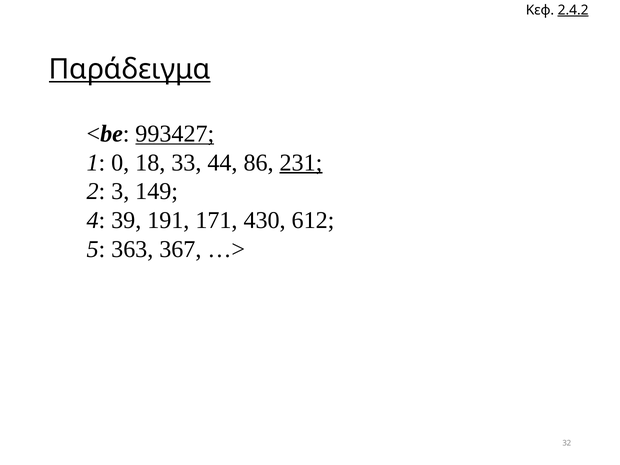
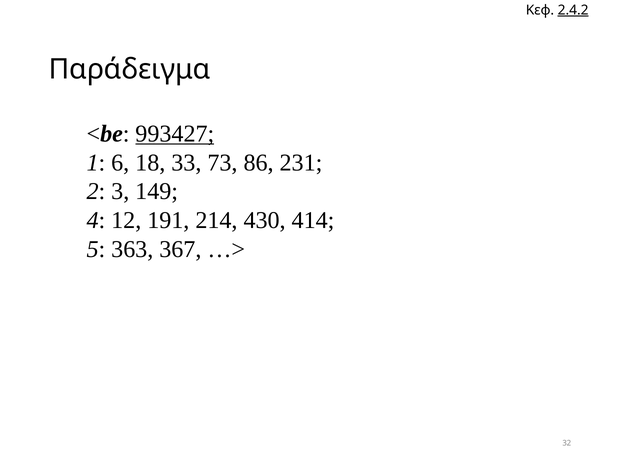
Παράδειγμα underline: present -> none (130, 70)
0: 0 -> 6 (120, 163)
44: 44 -> 73 (222, 163)
231 underline: present -> none (301, 163)
39: 39 -> 12 (126, 220)
171: 171 -> 214 (216, 220)
612: 612 -> 414 (313, 220)
